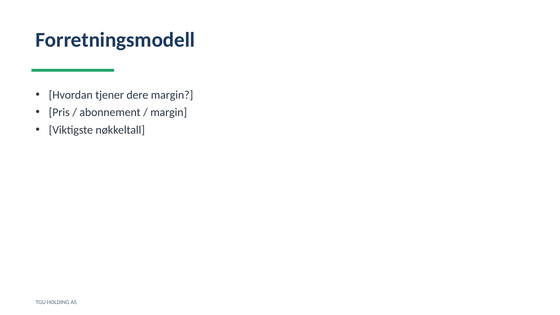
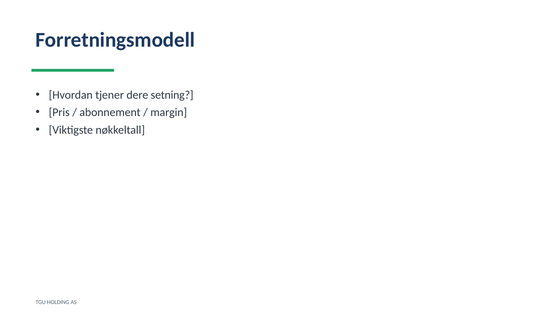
dere margin: margin -> setning (172, 95)
